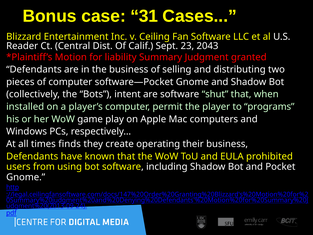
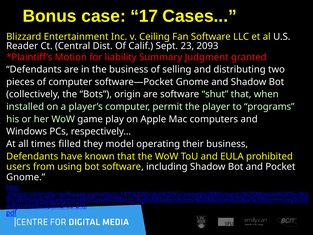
31: 31 -> 17 (144, 16)
2043: 2043 -> 2093 (207, 46)
intent: intent -> origin (128, 94)
finds: finds -> filled (70, 144)
create: create -> model (120, 144)
